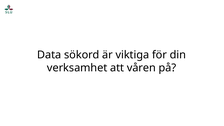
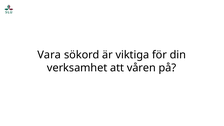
Data: Data -> Vara (49, 55)
